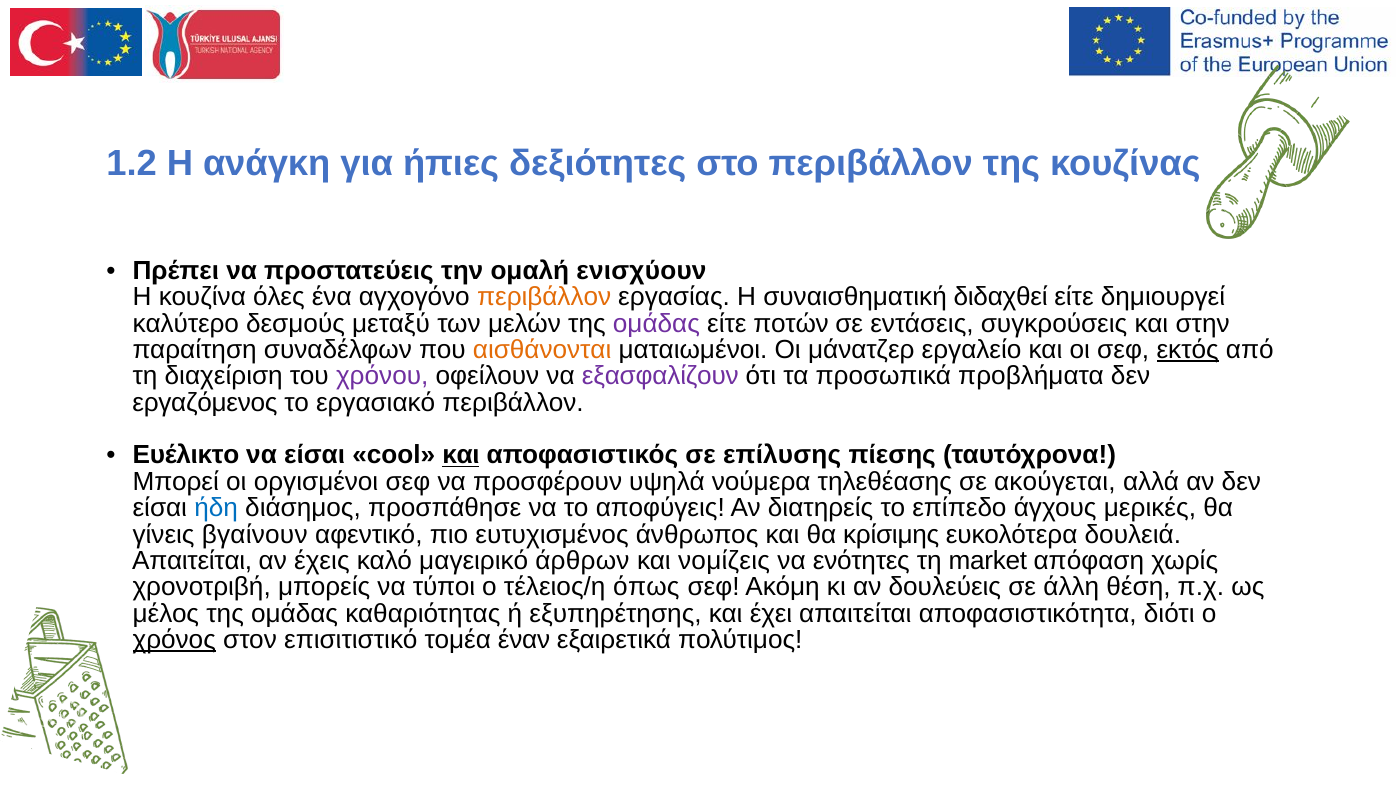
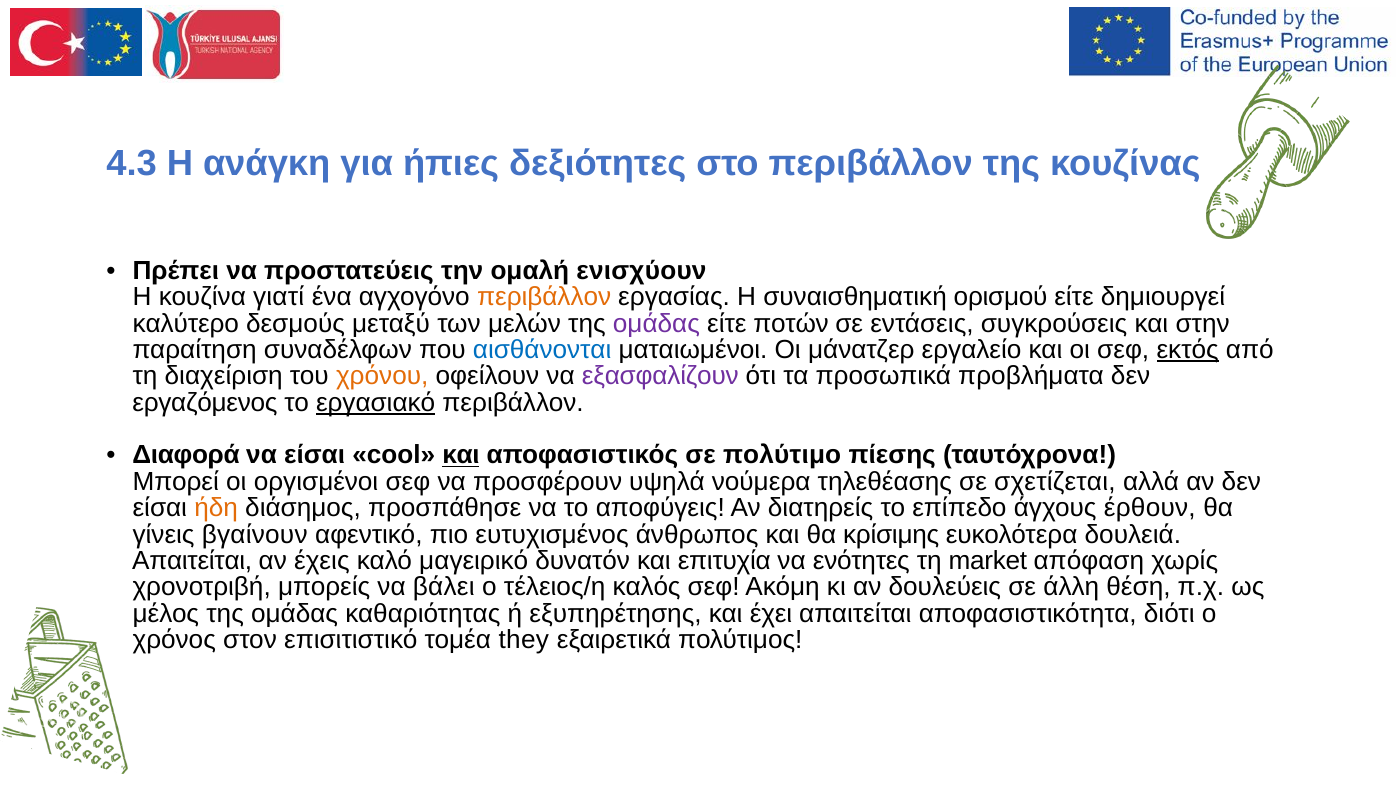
1.2: 1.2 -> 4.3 (132, 163)
όλες: όλες -> γιατί (279, 297)
διδαχθεί: διδαχθεί -> ορισμού (1001, 297)
αισθάνονται colour: orange -> blue (542, 350)
χρόνου colour: purple -> orange (382, 376)
εργασιακό underline: none -> present (376, 403)
Ευέλικτο: Ευέλικτο -> Διαφορά (186, 455)
επίλυσης: επίλυσης -> πολύτιμο (782, 455)
ακούγεται: ακούγεται -> σχετίζεται (1055, 482)
ήδη colour: blue -> orange (216, 508)
μερικές: μερικές -> έρθουν (1150, 508)
άρθρων: άρθρων -> δυνατόν (583, 561)
νομίζεις: νομίζεις -> επιτυχία (724, 561)
τύποι: τύποι -> βάλει (444, 587)
όπως: όπως -> καλός (647, 587)
χρόνος underline: present -> none (174, 640)
έναν: έναν -> they (524, 640)
